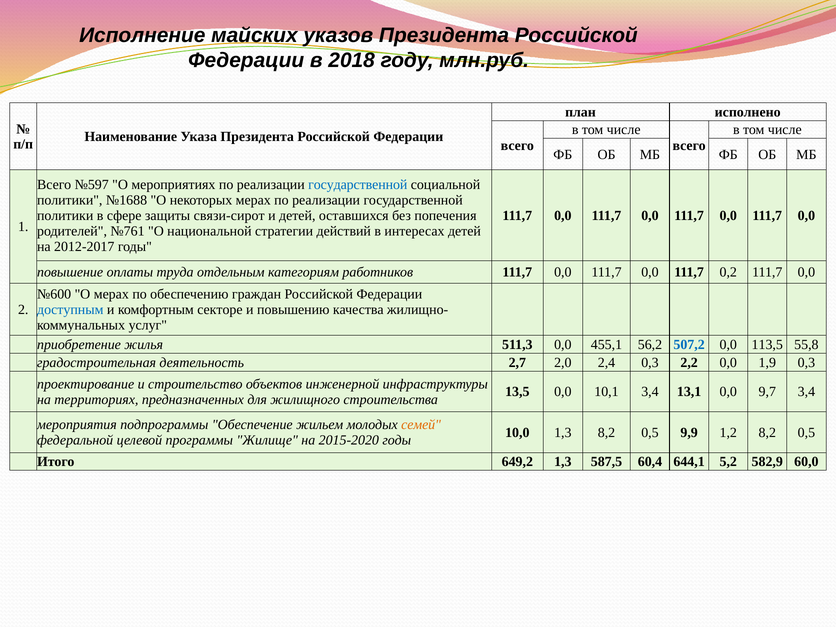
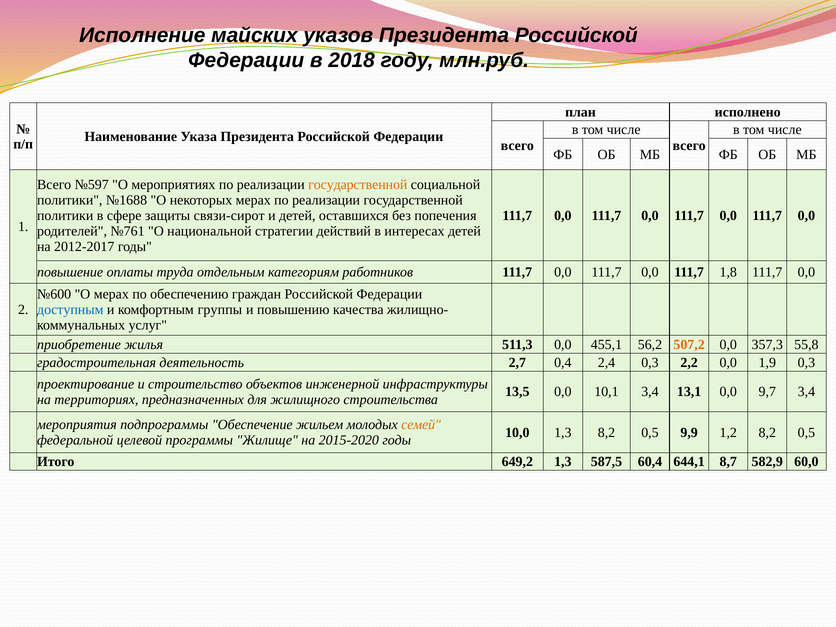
государственной colour: blue -> orange (358, 185)
0,2: 0,2 -> 1,8 (728, 272)
секторе: секторе -> группы (220, 310)
507,2 colour: blue -> orange (689, 345)
113,5: 113,5 -> 357,3 (767, 345)
2,0: 2,0 -> 0,4 (563, 363)
5,2: 5,2 -> 8,7 (728, 462)
